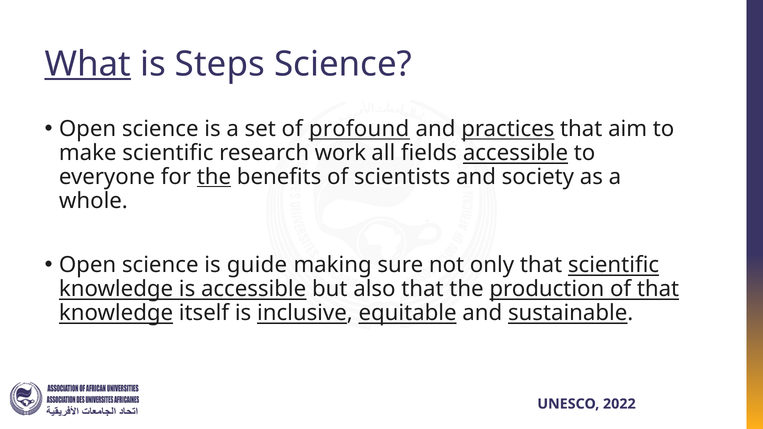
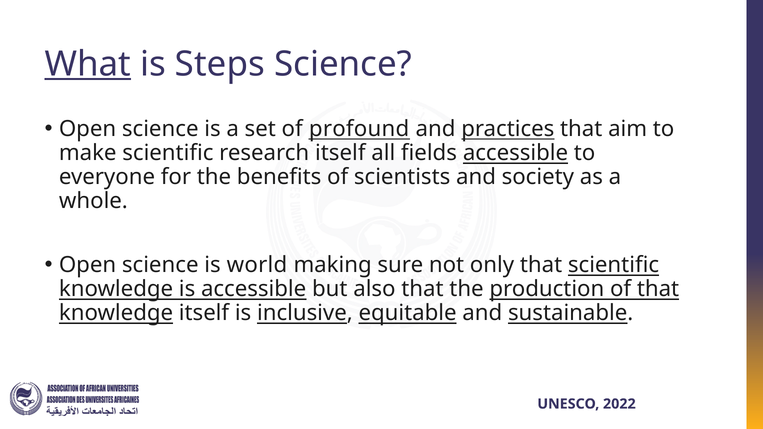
research work: work -> itself (340, 153)
the underline: present -> none (214, 177)
guide: guide -> world (257, 265)
